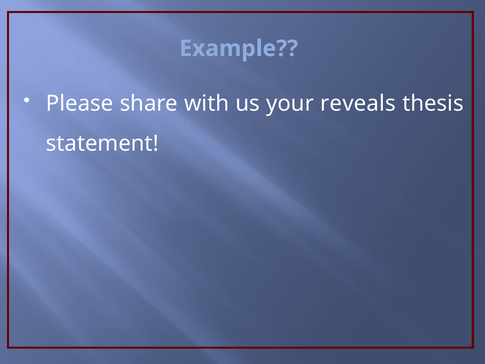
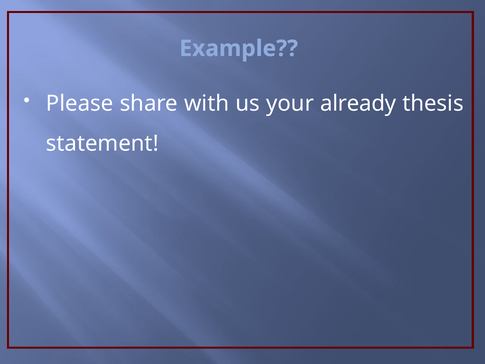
reveals: reveals -> already (358, 103)
